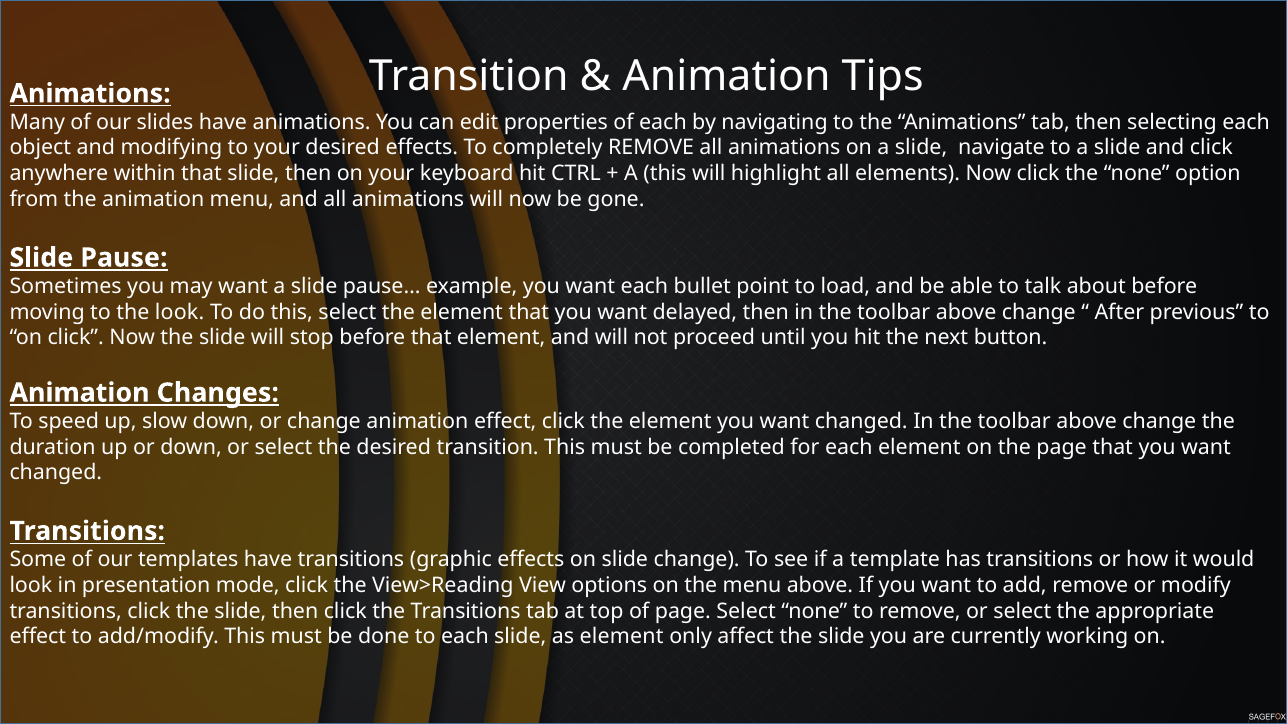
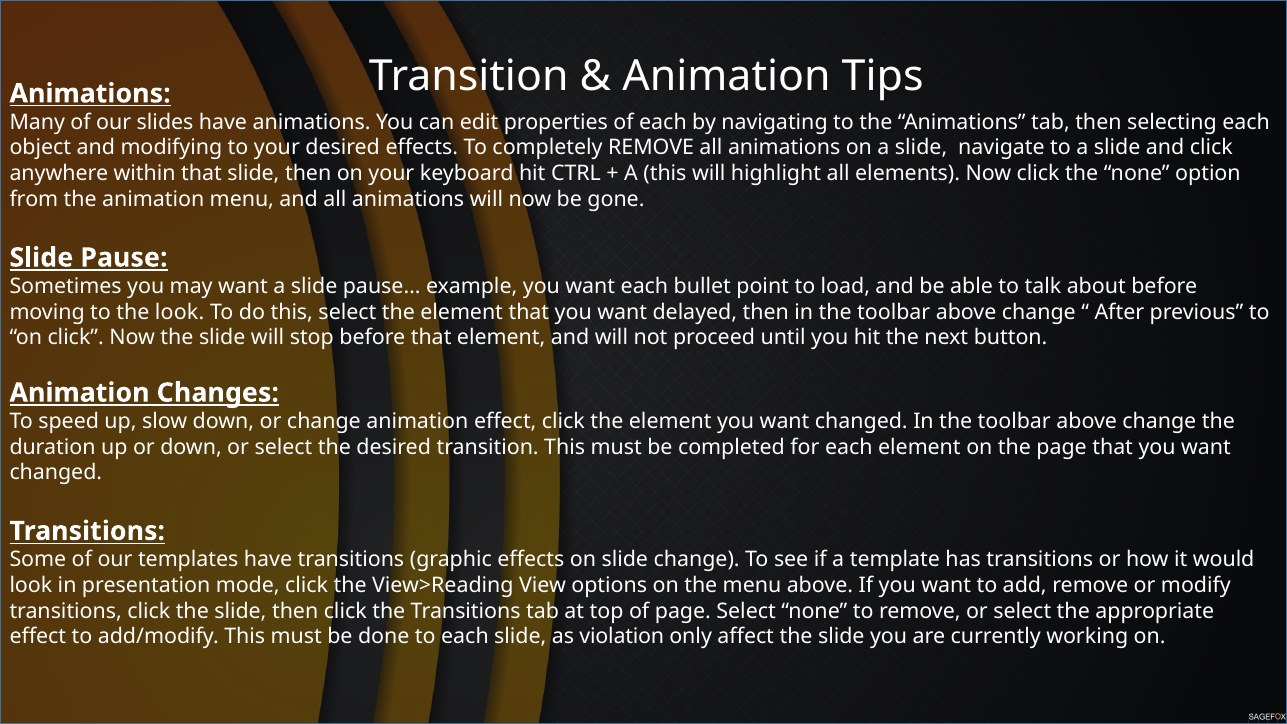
as element: element -> violation (622, 637)
